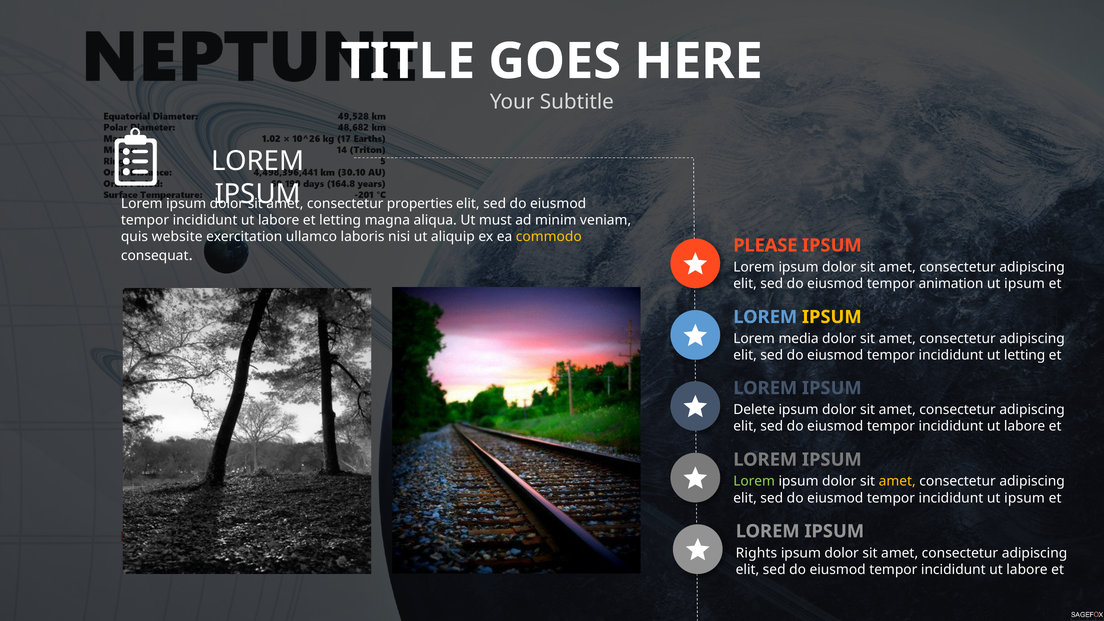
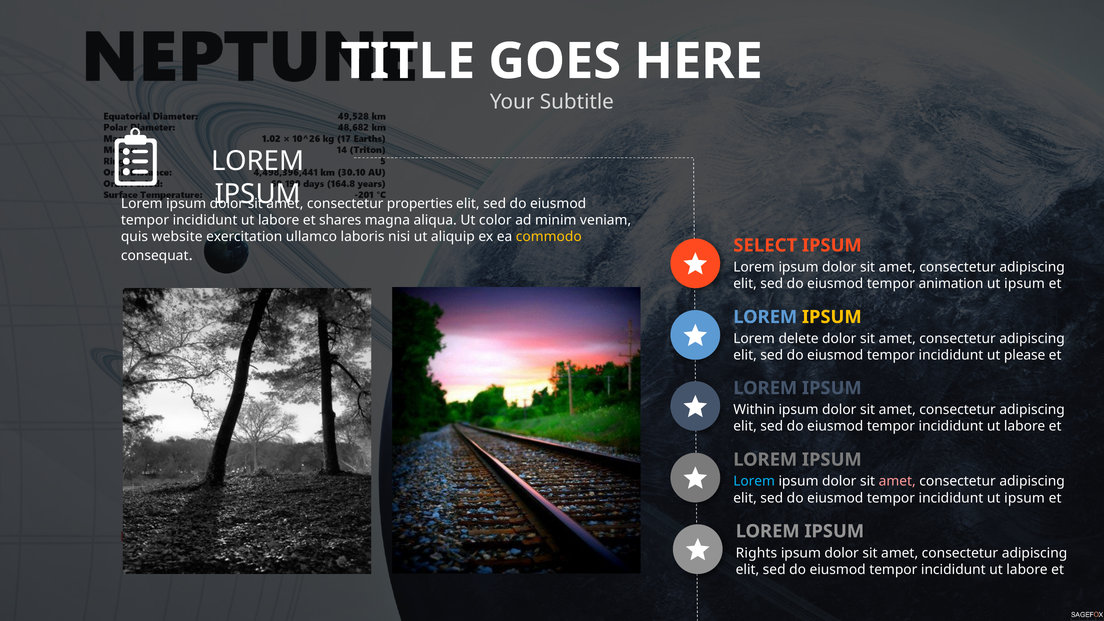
et letting: letting -> shares (340, 220)
must: must -> color (495, 220)
PLEASE: PLEASE -> SELECT (765, 245)
media: media -> delete (799, 339)
ut letting: letting -> please (1025, 355)
Delete: Delete -> Within (754, 410)
Lorem colour: light green -> light blue (754, 481)
amet colour: yellow -> pink (897, 481)
